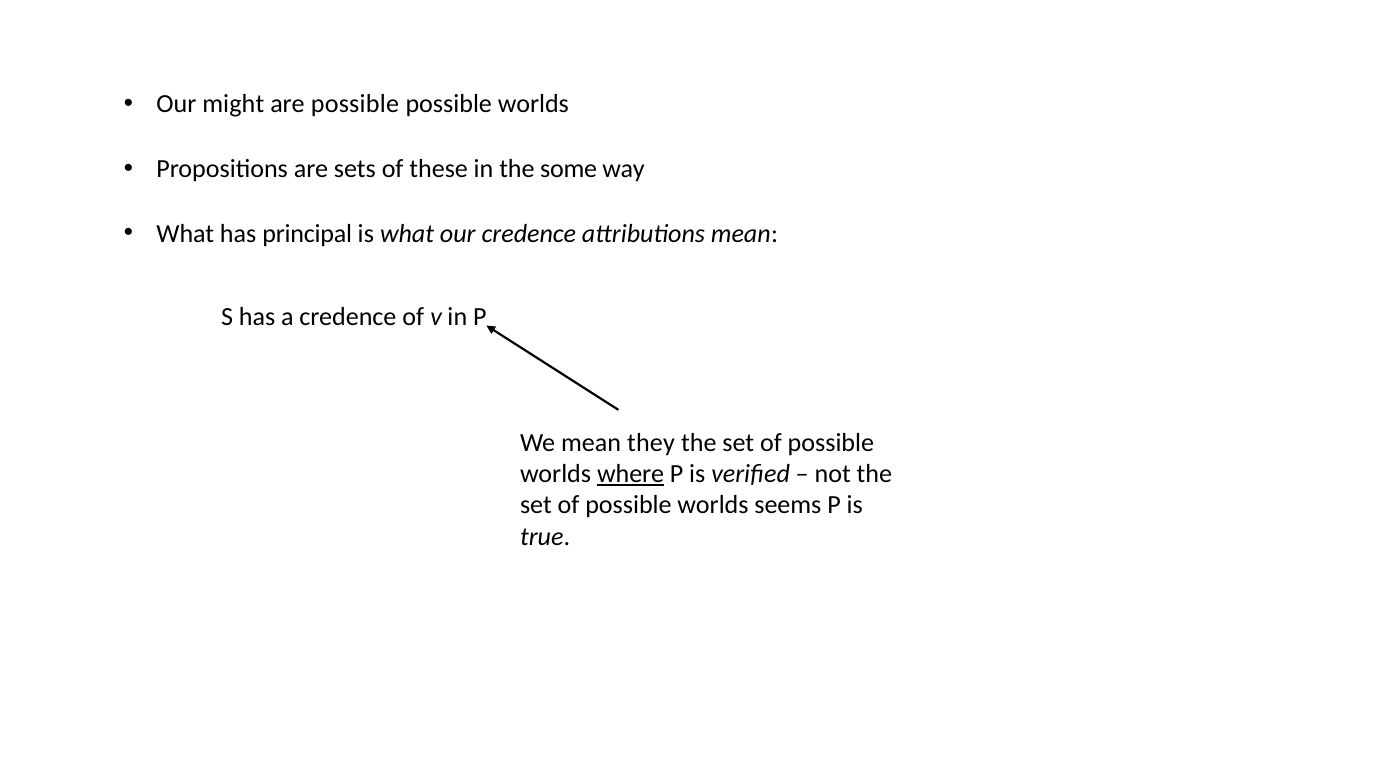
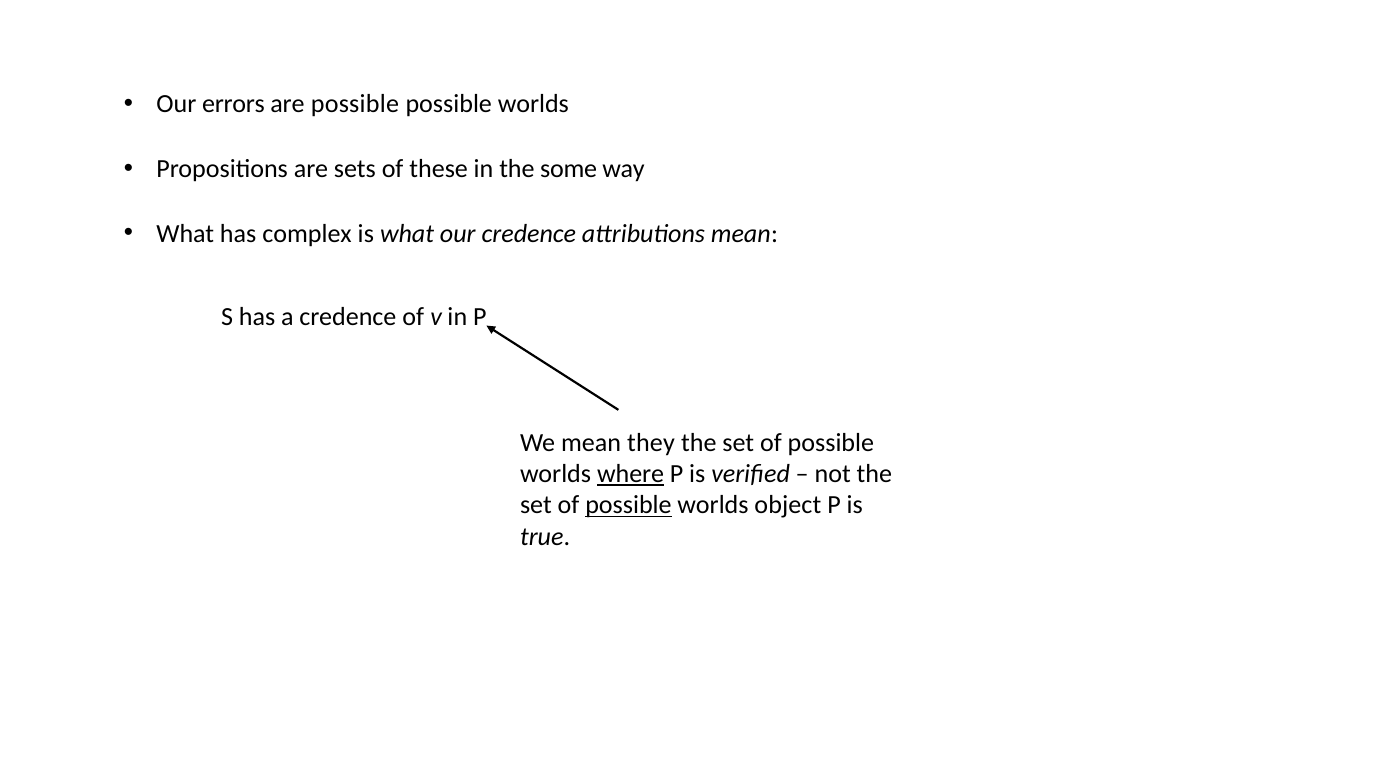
might: might -> errors (233, 104)
principal: principal -> complex (307, 234)
possible underline: none -> present (628, 505)
seems: seems -> object (788, 505)
